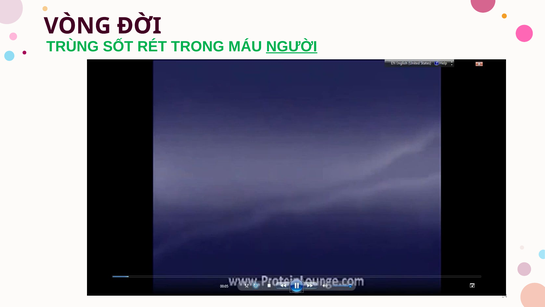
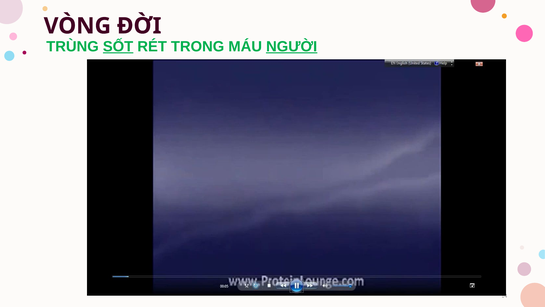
SỐT underline: none -> present (118, 47)
